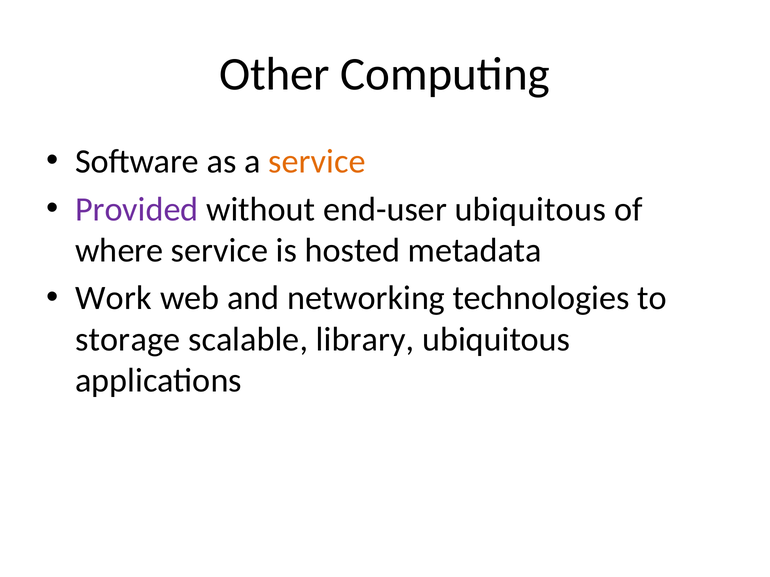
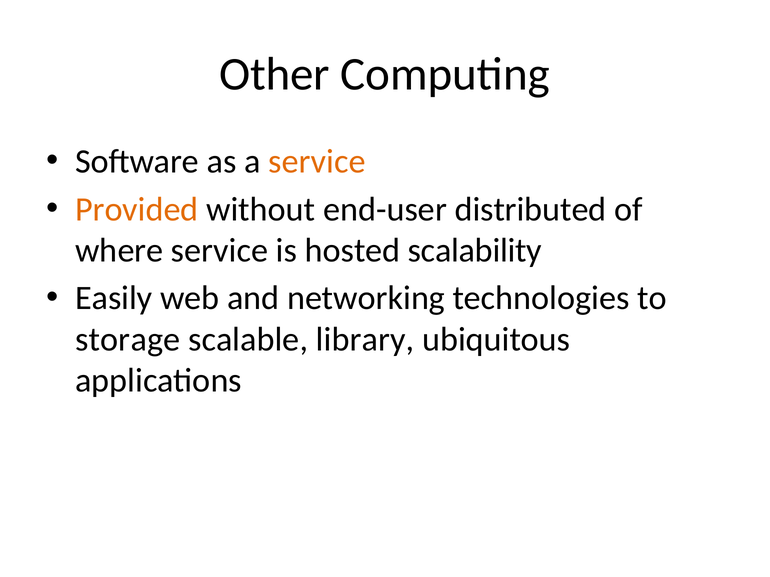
Provided colour: purple -> orange (137, 209)
end-user ubiquitous: ubiquitous -> distributed (531, 209)
metadata: metadata -> scalability (475, 251)
Work: Work -> Easily (114, 298)
